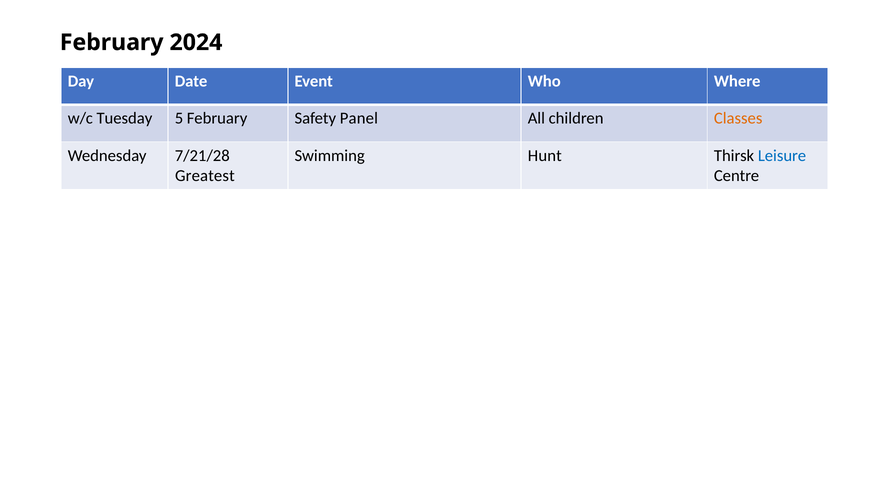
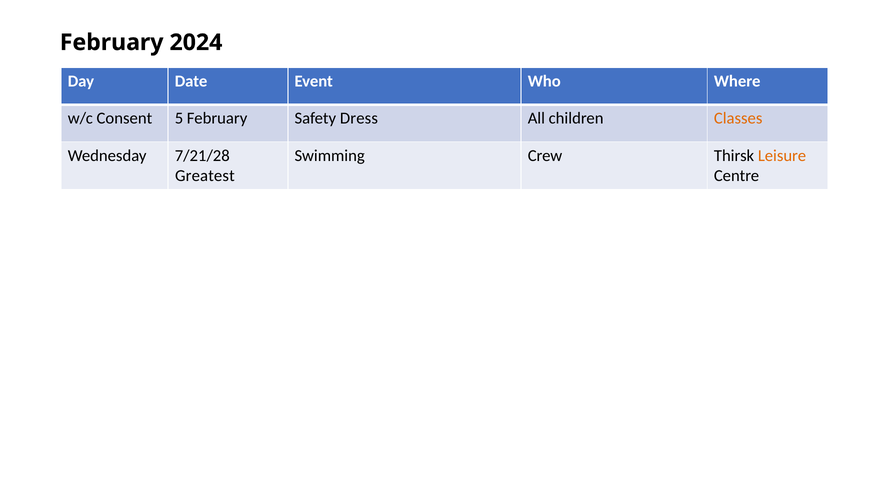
Tuesday: Tuesday -> Consent (124, 118)
Panel: Panel -> Dress (359, 118)
Hunt: Hunt -> Crew (545, 156)
Leisure colour: blue -> orange (782, 156)
